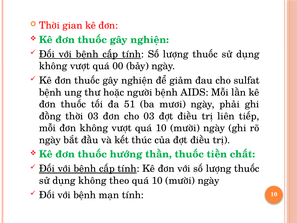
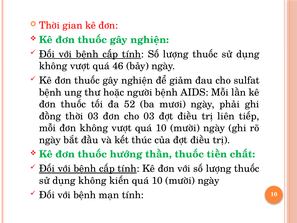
00: 00 -> 46 (118, 66)
51: 51 -> 52 (130, 104)
theo: theo -> kiến (119, 180)
